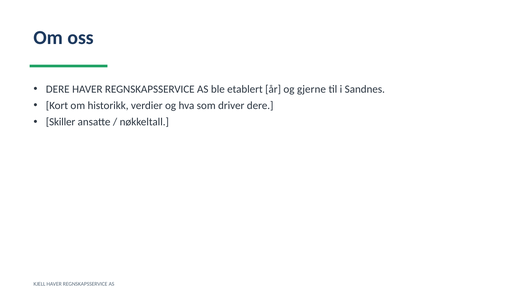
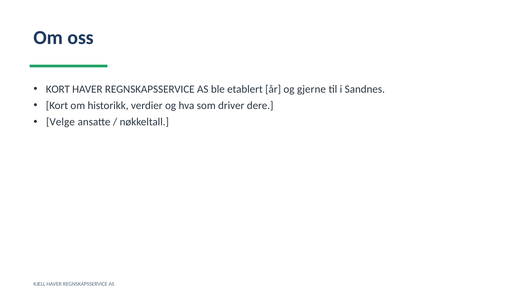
DERE: DERE -> KORT (58, 89)
Skiller: Skiller -> Velge (60, 122)
